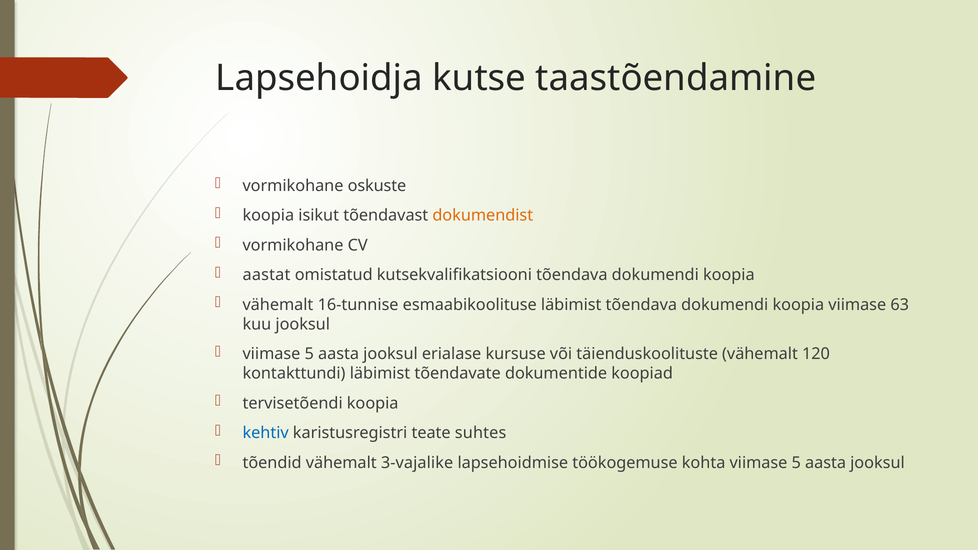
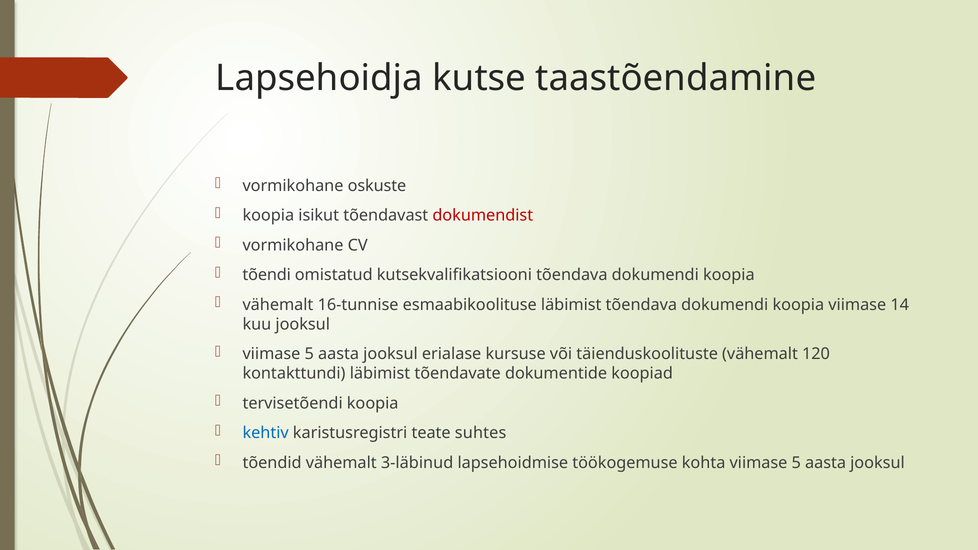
dokumendist colour: orange -> red (483, 215)
aastat: aastat -> tõendi (267, 275)
63: 63 -> 14 (900, 305)
3-vajalike: 3-vajalike -> 3-läbinud (417, 463)
